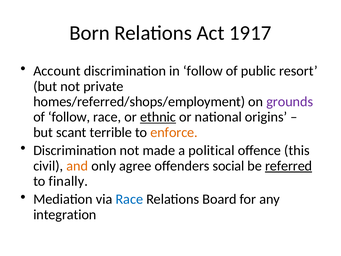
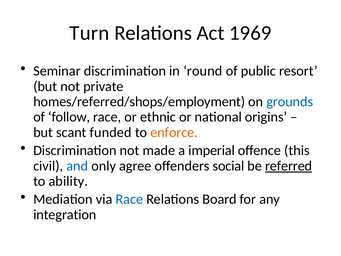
Born: Born -> Turn (89, 33)
1917: 1917 -> 1969 (250, 33)
Account: Account -> Seminar (57, 71)
in follow: follow -> round (203, 71)
grounds colour: purple -> blue (290, 102)
ethnic underline: present -> none (158, 117)
terrible: terrible -> funded (111, 132)
political: political -> imperial (212, 150)
and colour: orange -> blue (77, 166)
finally: finally -> ability (68, 181)
